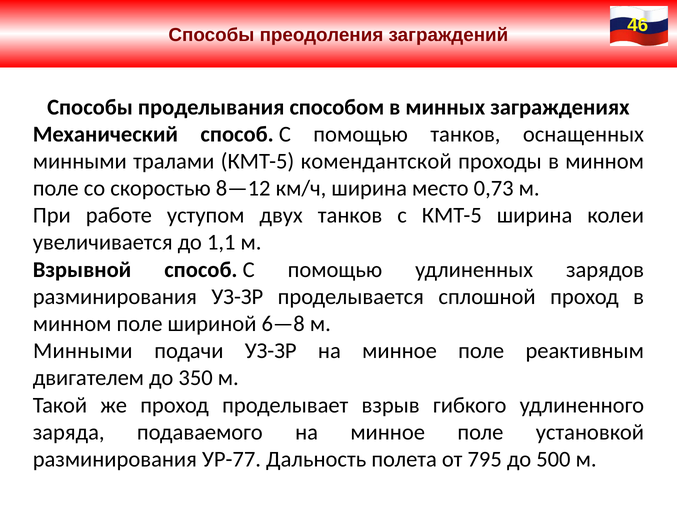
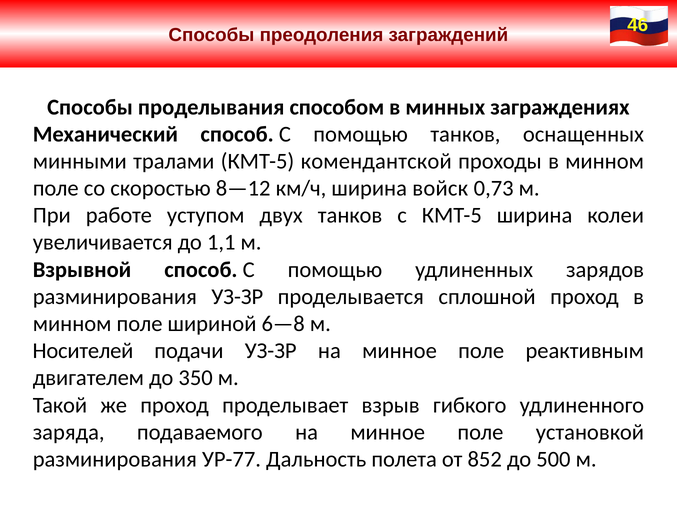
место: место -> войск (440, 188)
Минными: Минными -> Носителей (83, 351)
795: 795 -> 852 (485, 459)
